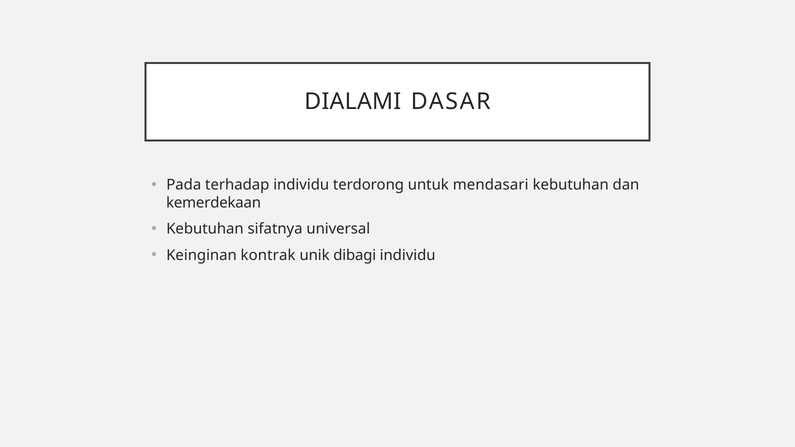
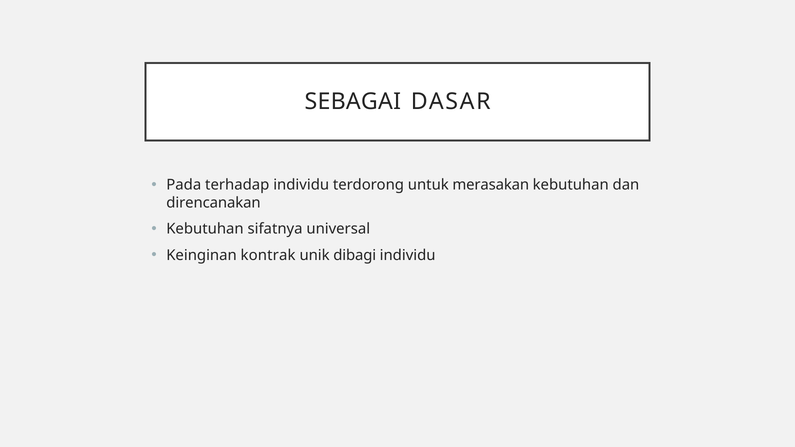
DIALAMI: DIALAMI -> SEBAGAI (353, 102)
mendasari: mendasari -> merasakan (491, 185)
kemerdekaan: kemerdekaan -> direncanakan (214, 203)
